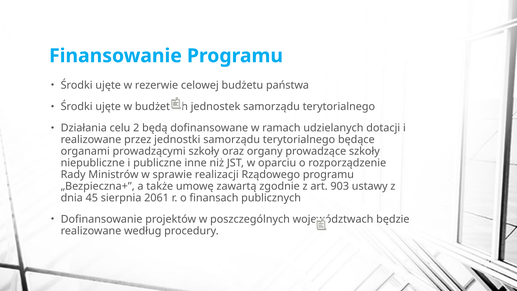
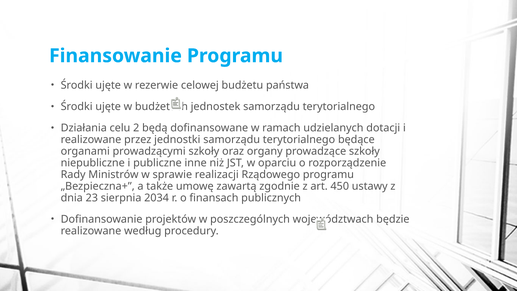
903: 903 -> 450 (340, 186)
45: 45 -> 23 (92, 198)
2061: 2061 -> 2034 (157, 198)
